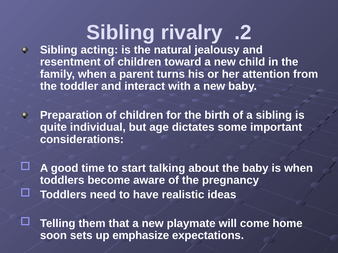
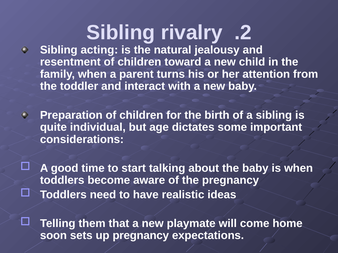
up emphasize: emphasize -> pregnancy (141, 236)
